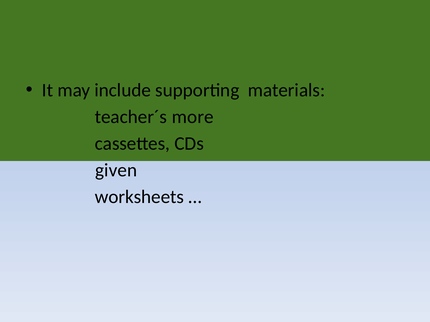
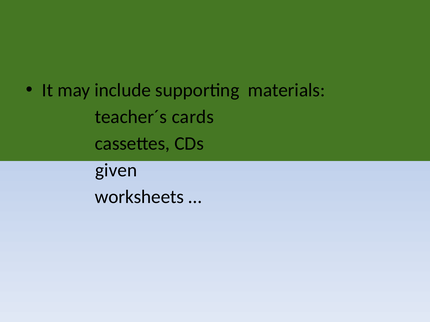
more: more -> cards (193, 117)
